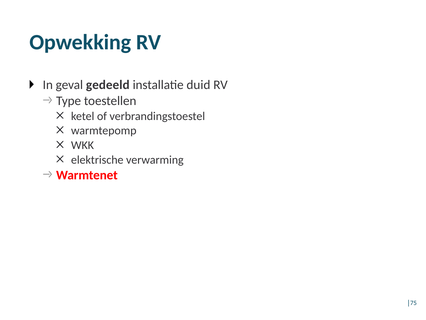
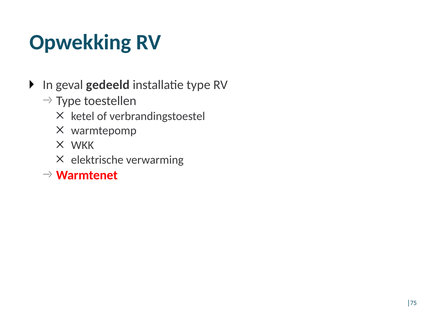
installatie duid: duid -> type (198, 85)
